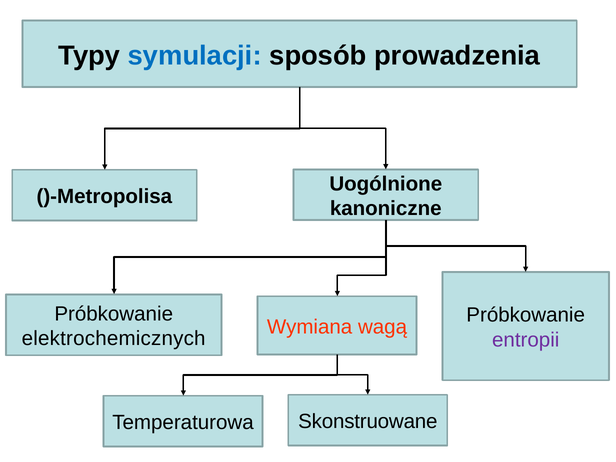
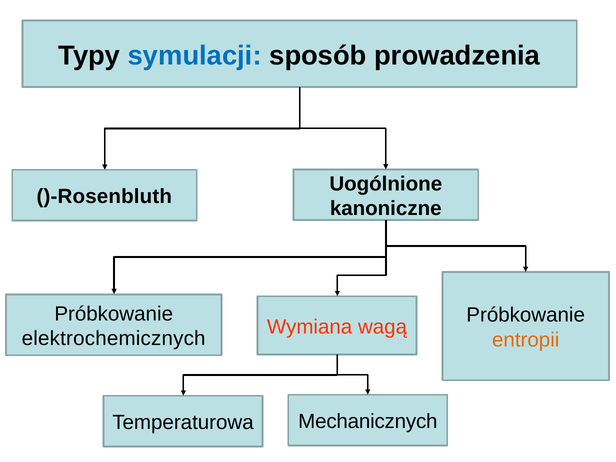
)-Metropolisa: )-Metropolisa -> )-Rosenbluth (104, 197)
entropii colour: purple -> orange (526, 340)
Skonstruowane: Skonstruowane -> Mechanicznych (368, 422)
